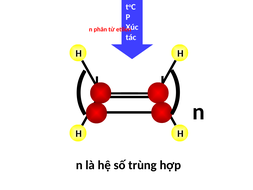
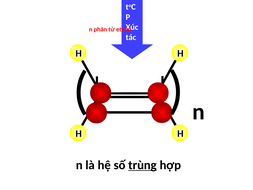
trùng underline: none -> present (143, 165)
